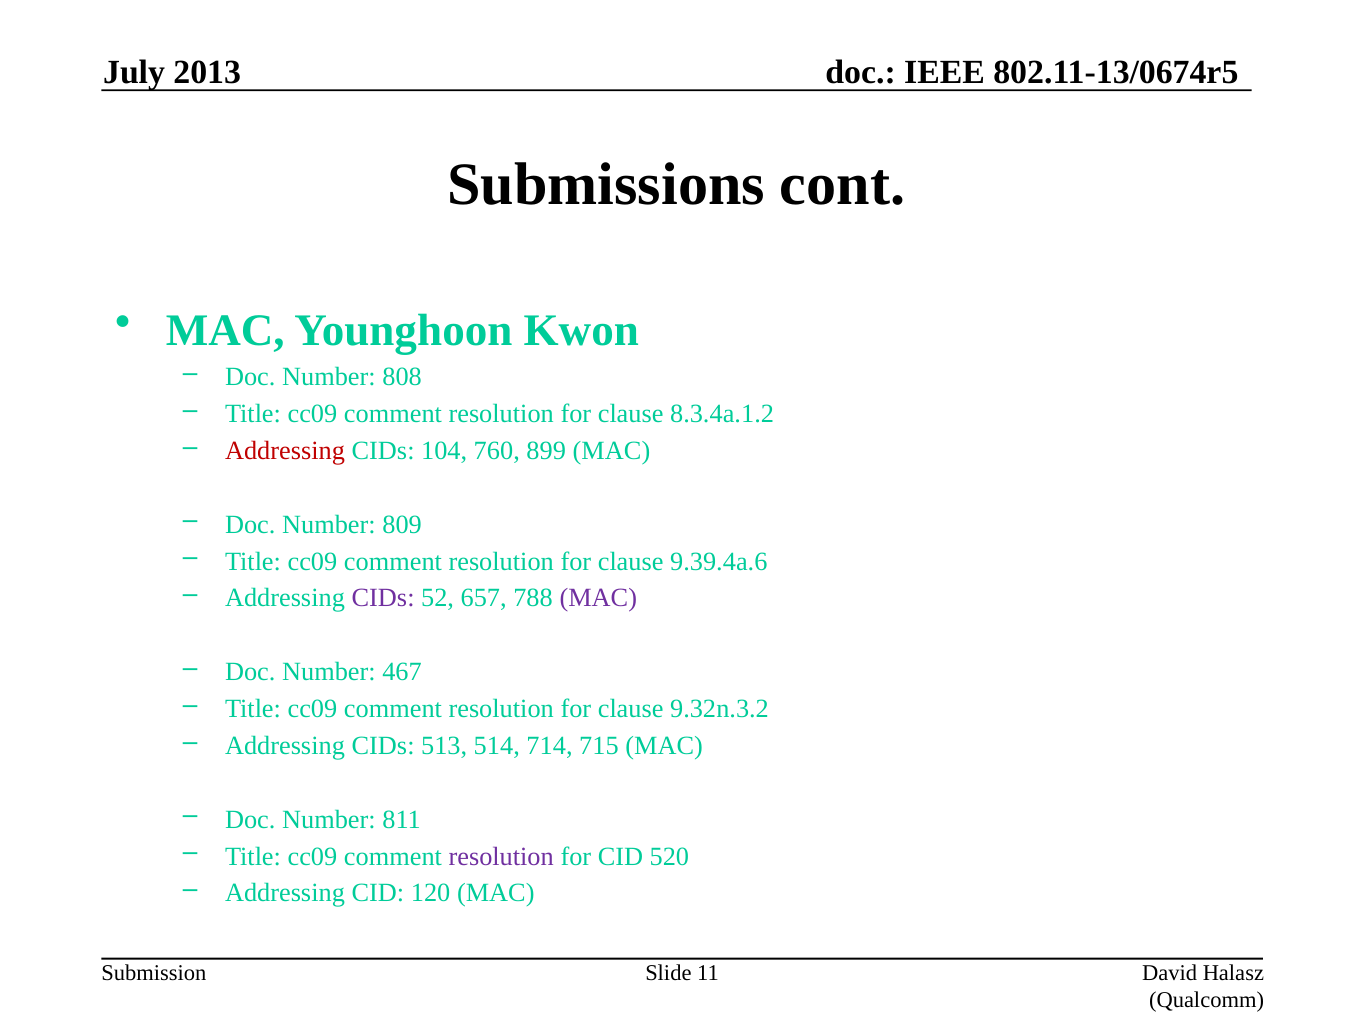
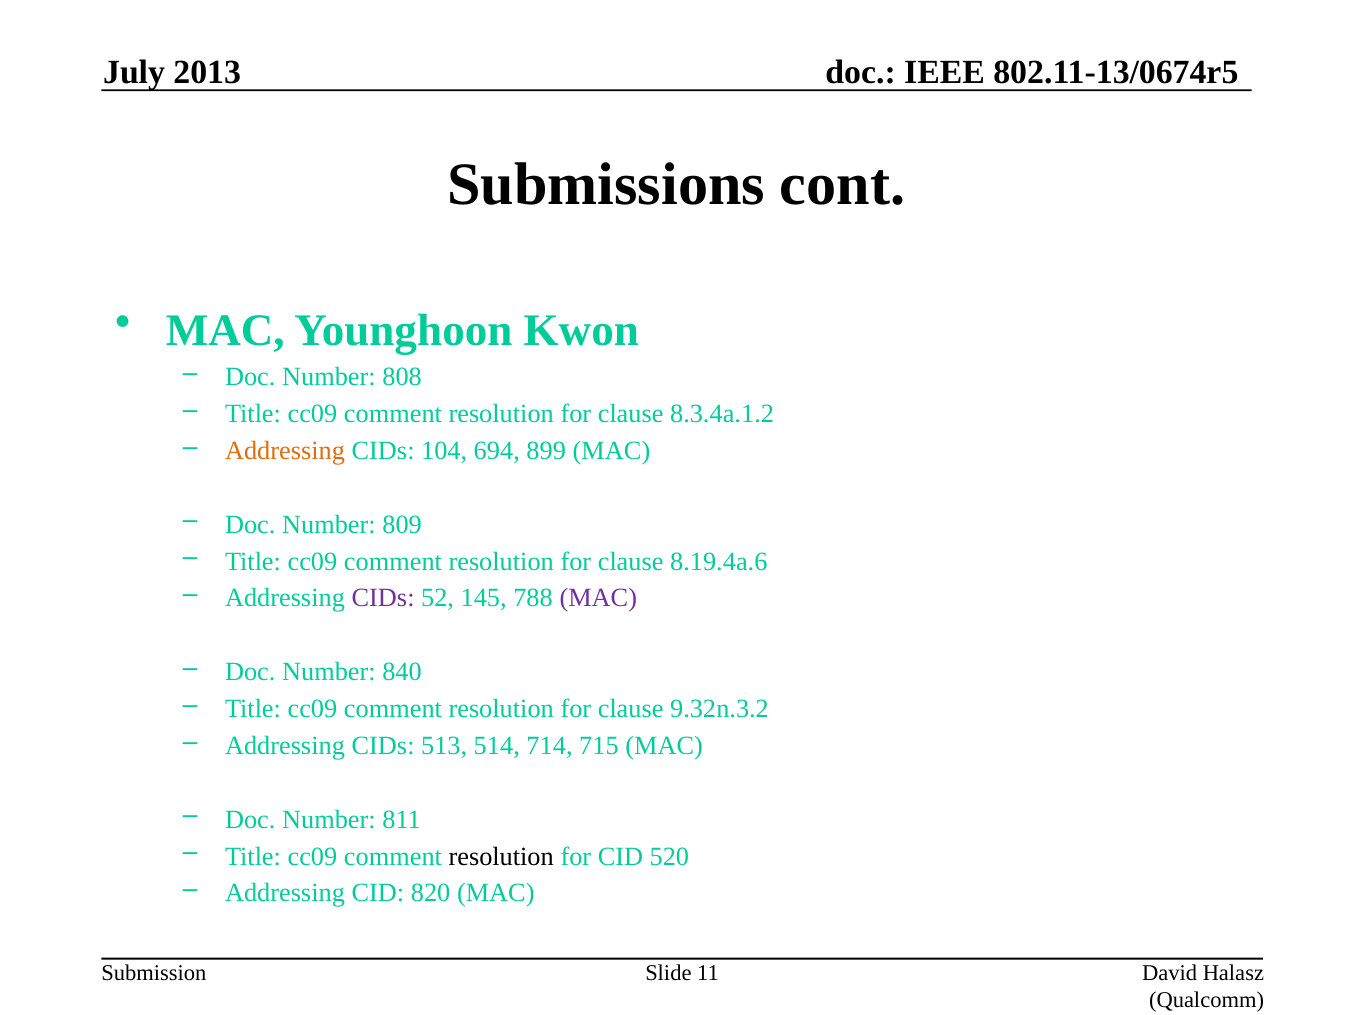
Addressing colour: red -> orange (285, 451)
760: 760 -> 694 (497, 451)
9.39.4a.6: 9.39.4a.6 -> 8.19.4a.6 (719, 561)
657: 657 -> 145 (484, 598)
467: 467 -> 840 (402, 672)
resolution colour: purple -> black (501, 856)
120: 120 -> 820 (431, 893)
